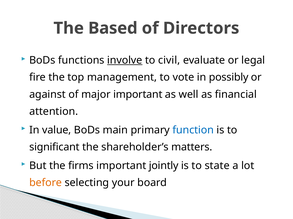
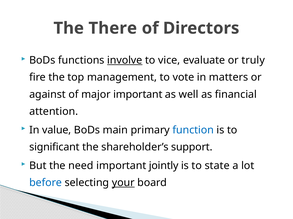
Based: Based -> There (113, 28)
civil: civil -> vice (169, 60)
legal: legal -> truly (253, 60)
possibly: possibly -> matters (229, 78)
matters: matters -> support (192, 148)
firms: firms -> need (81, 166)
before colour: orange -> blue (46, 183)
your underline: none -> present (123, 183)
